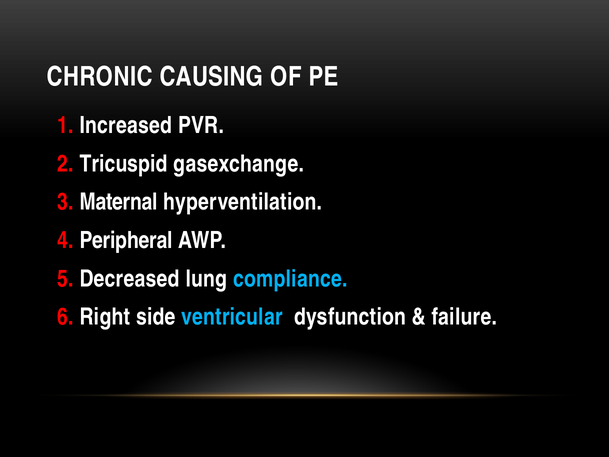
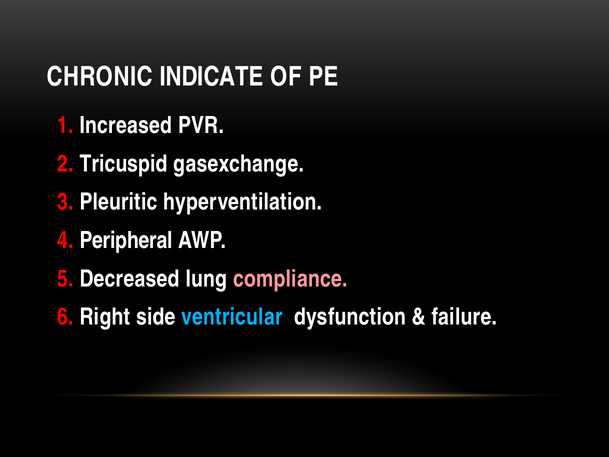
CAUSING: CAUSING -> INDICATE (212, 77)
Maternal: Maternal -> Pleuritic (119, 202)
compliance colour: light blue -> pink (290, 279)
